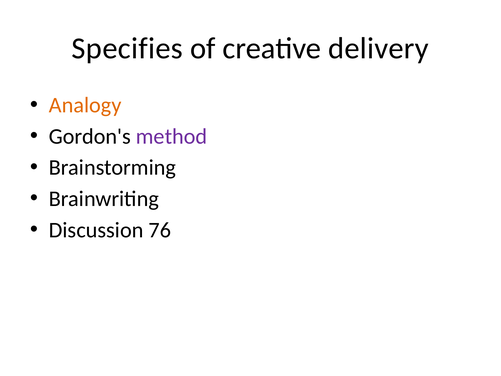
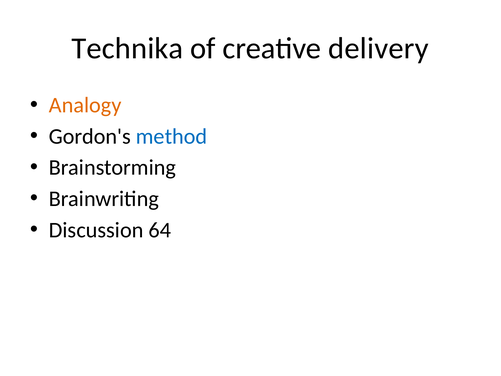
Specifies: Specifies -> Technika (127, 48)
method colour: purple -> blue (172, 136)
76: 76 -> 64 (160, 230)
